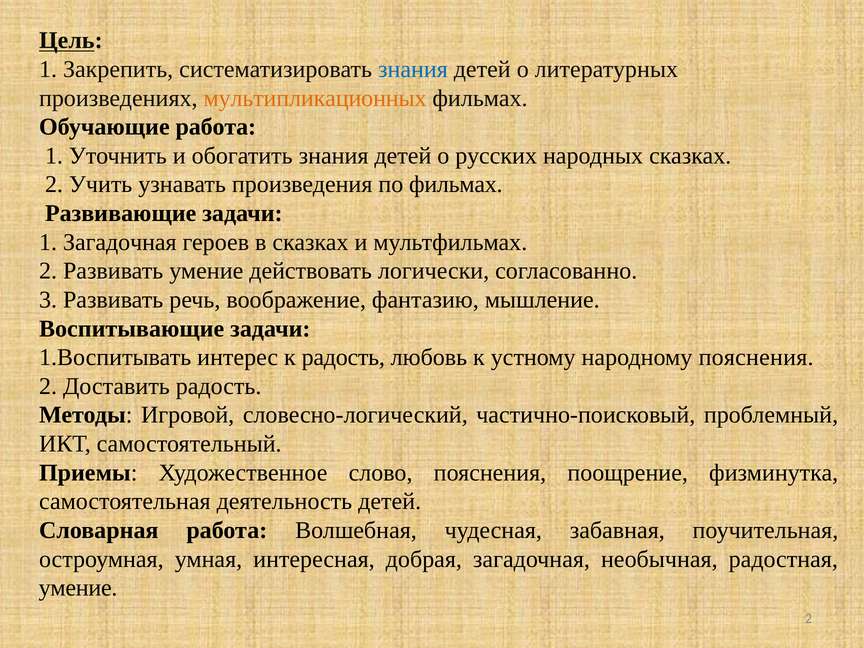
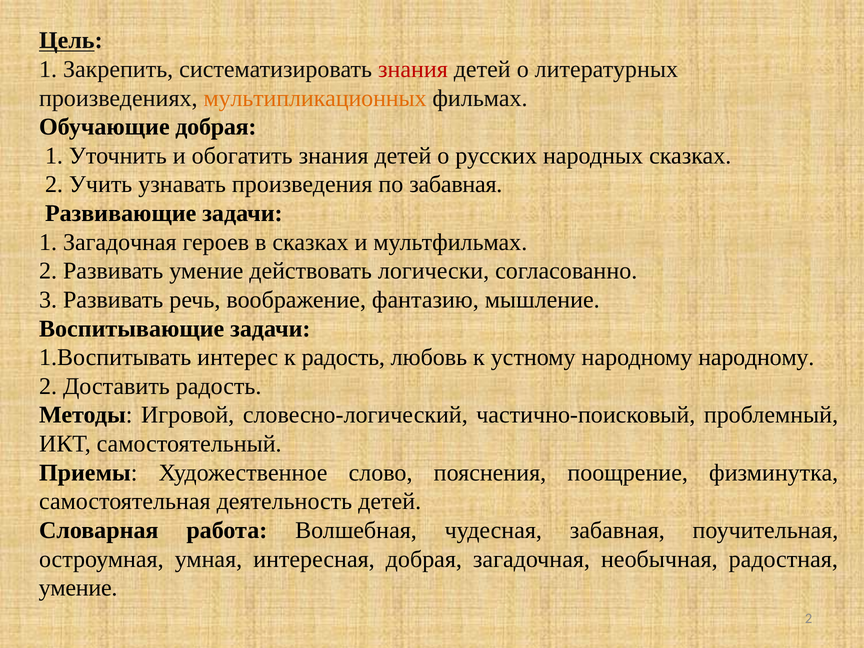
знания colour: blue -> red (413, 69)
Обучающие работа: работа -> добрая (216, 127)
по фильмах: фильмах -> забавная (456, 185)
народному пояснения: пояснения -> народному (756, 357)
